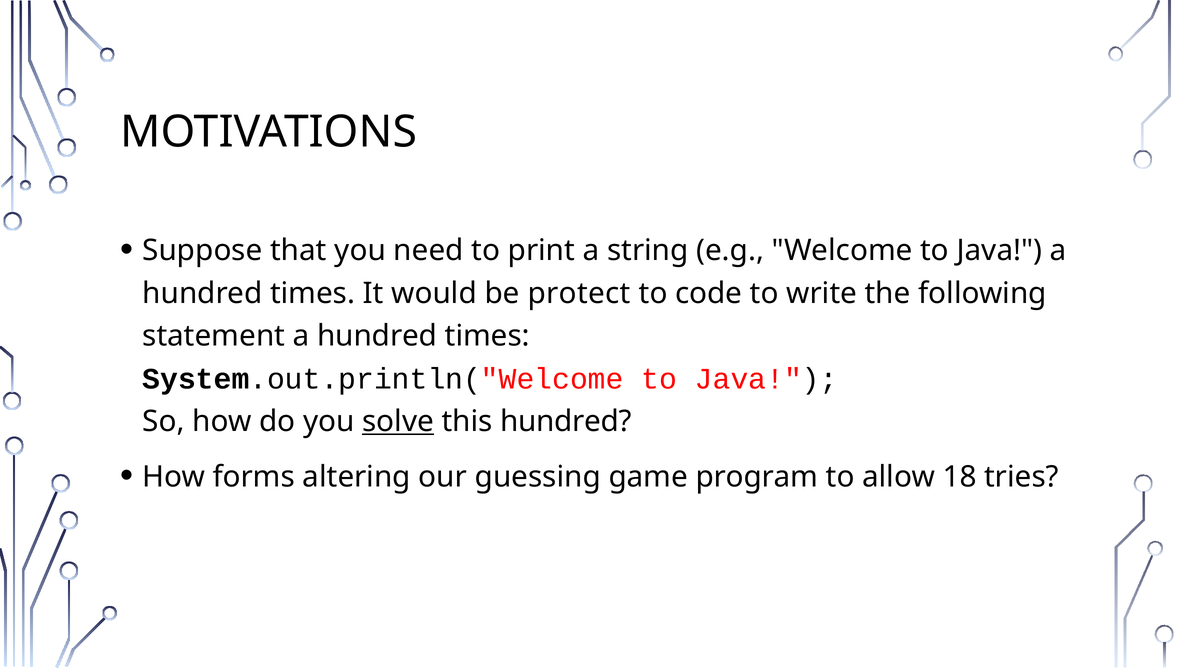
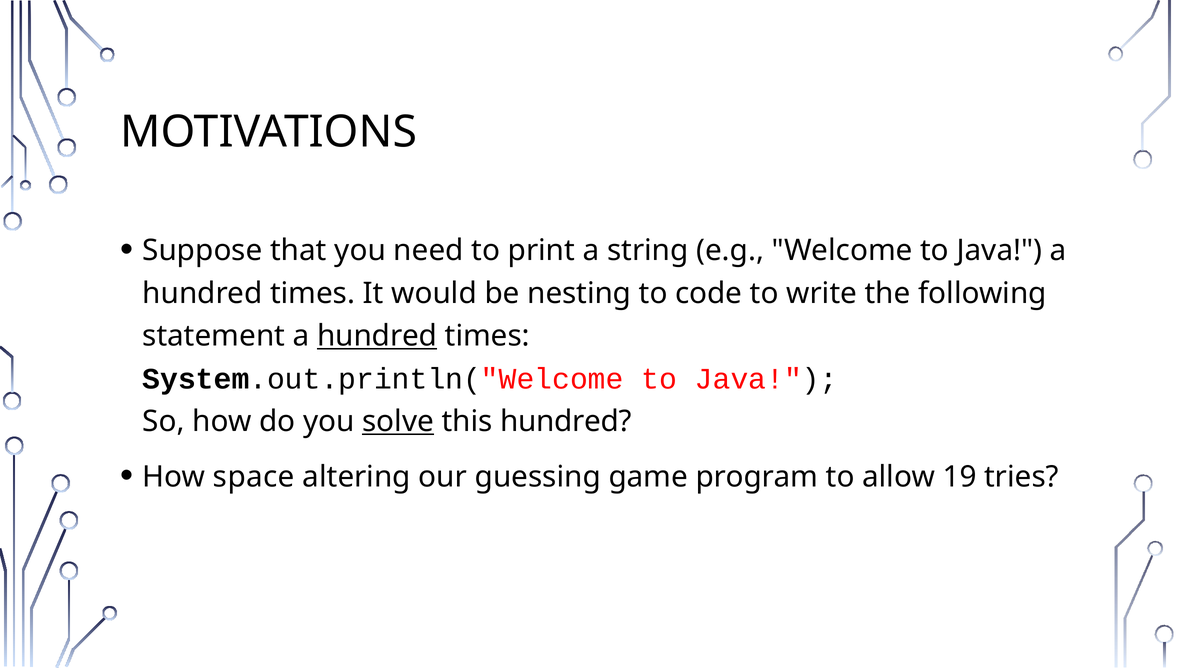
protect: protect -> nesting (579, 293)
hundred underline: none -> present (377, 336)
forms: forms -> space (254, 477)
18: 18 -> 19 (960, 477)
